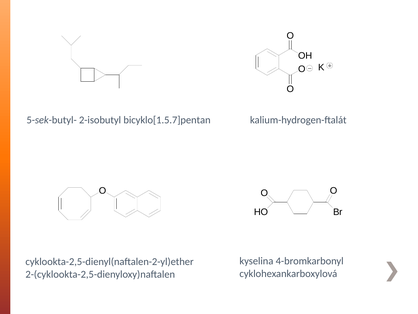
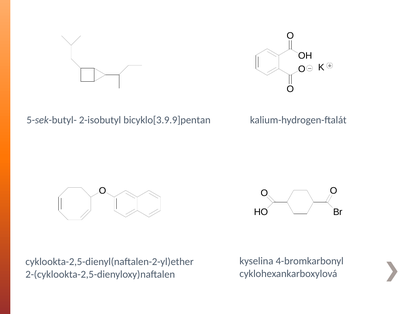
bicyklo[1.5.7]pentan: bicyklo[1.5.7]pentan -> bicyklo[3.9.9]pentan (167, 120)
